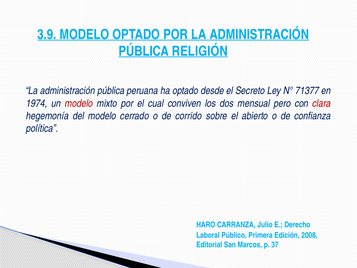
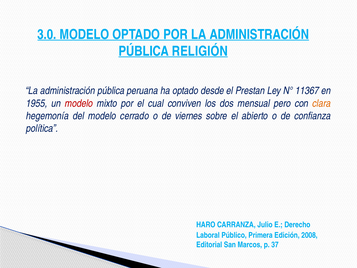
3.9: 3.9 -> 3.0 (47, 34)
Secreto: Secreto -> Prestan (250, 91)
71377: 71377 -> 11367 (307, 91)
1974: 1974 -> 1955 (37, 103)
clara colour: red -> orange (322, 103)
corrido: corrido -> viernes (189, 116)
